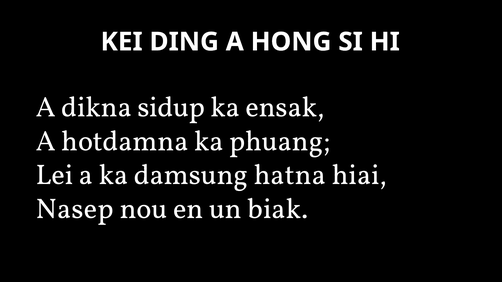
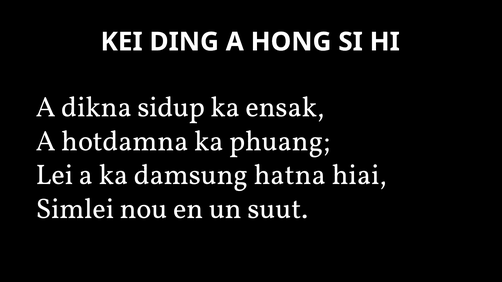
Nasep: Nasep -> Simlei (75, 209)
biak: biak -> suut (278, 209)
